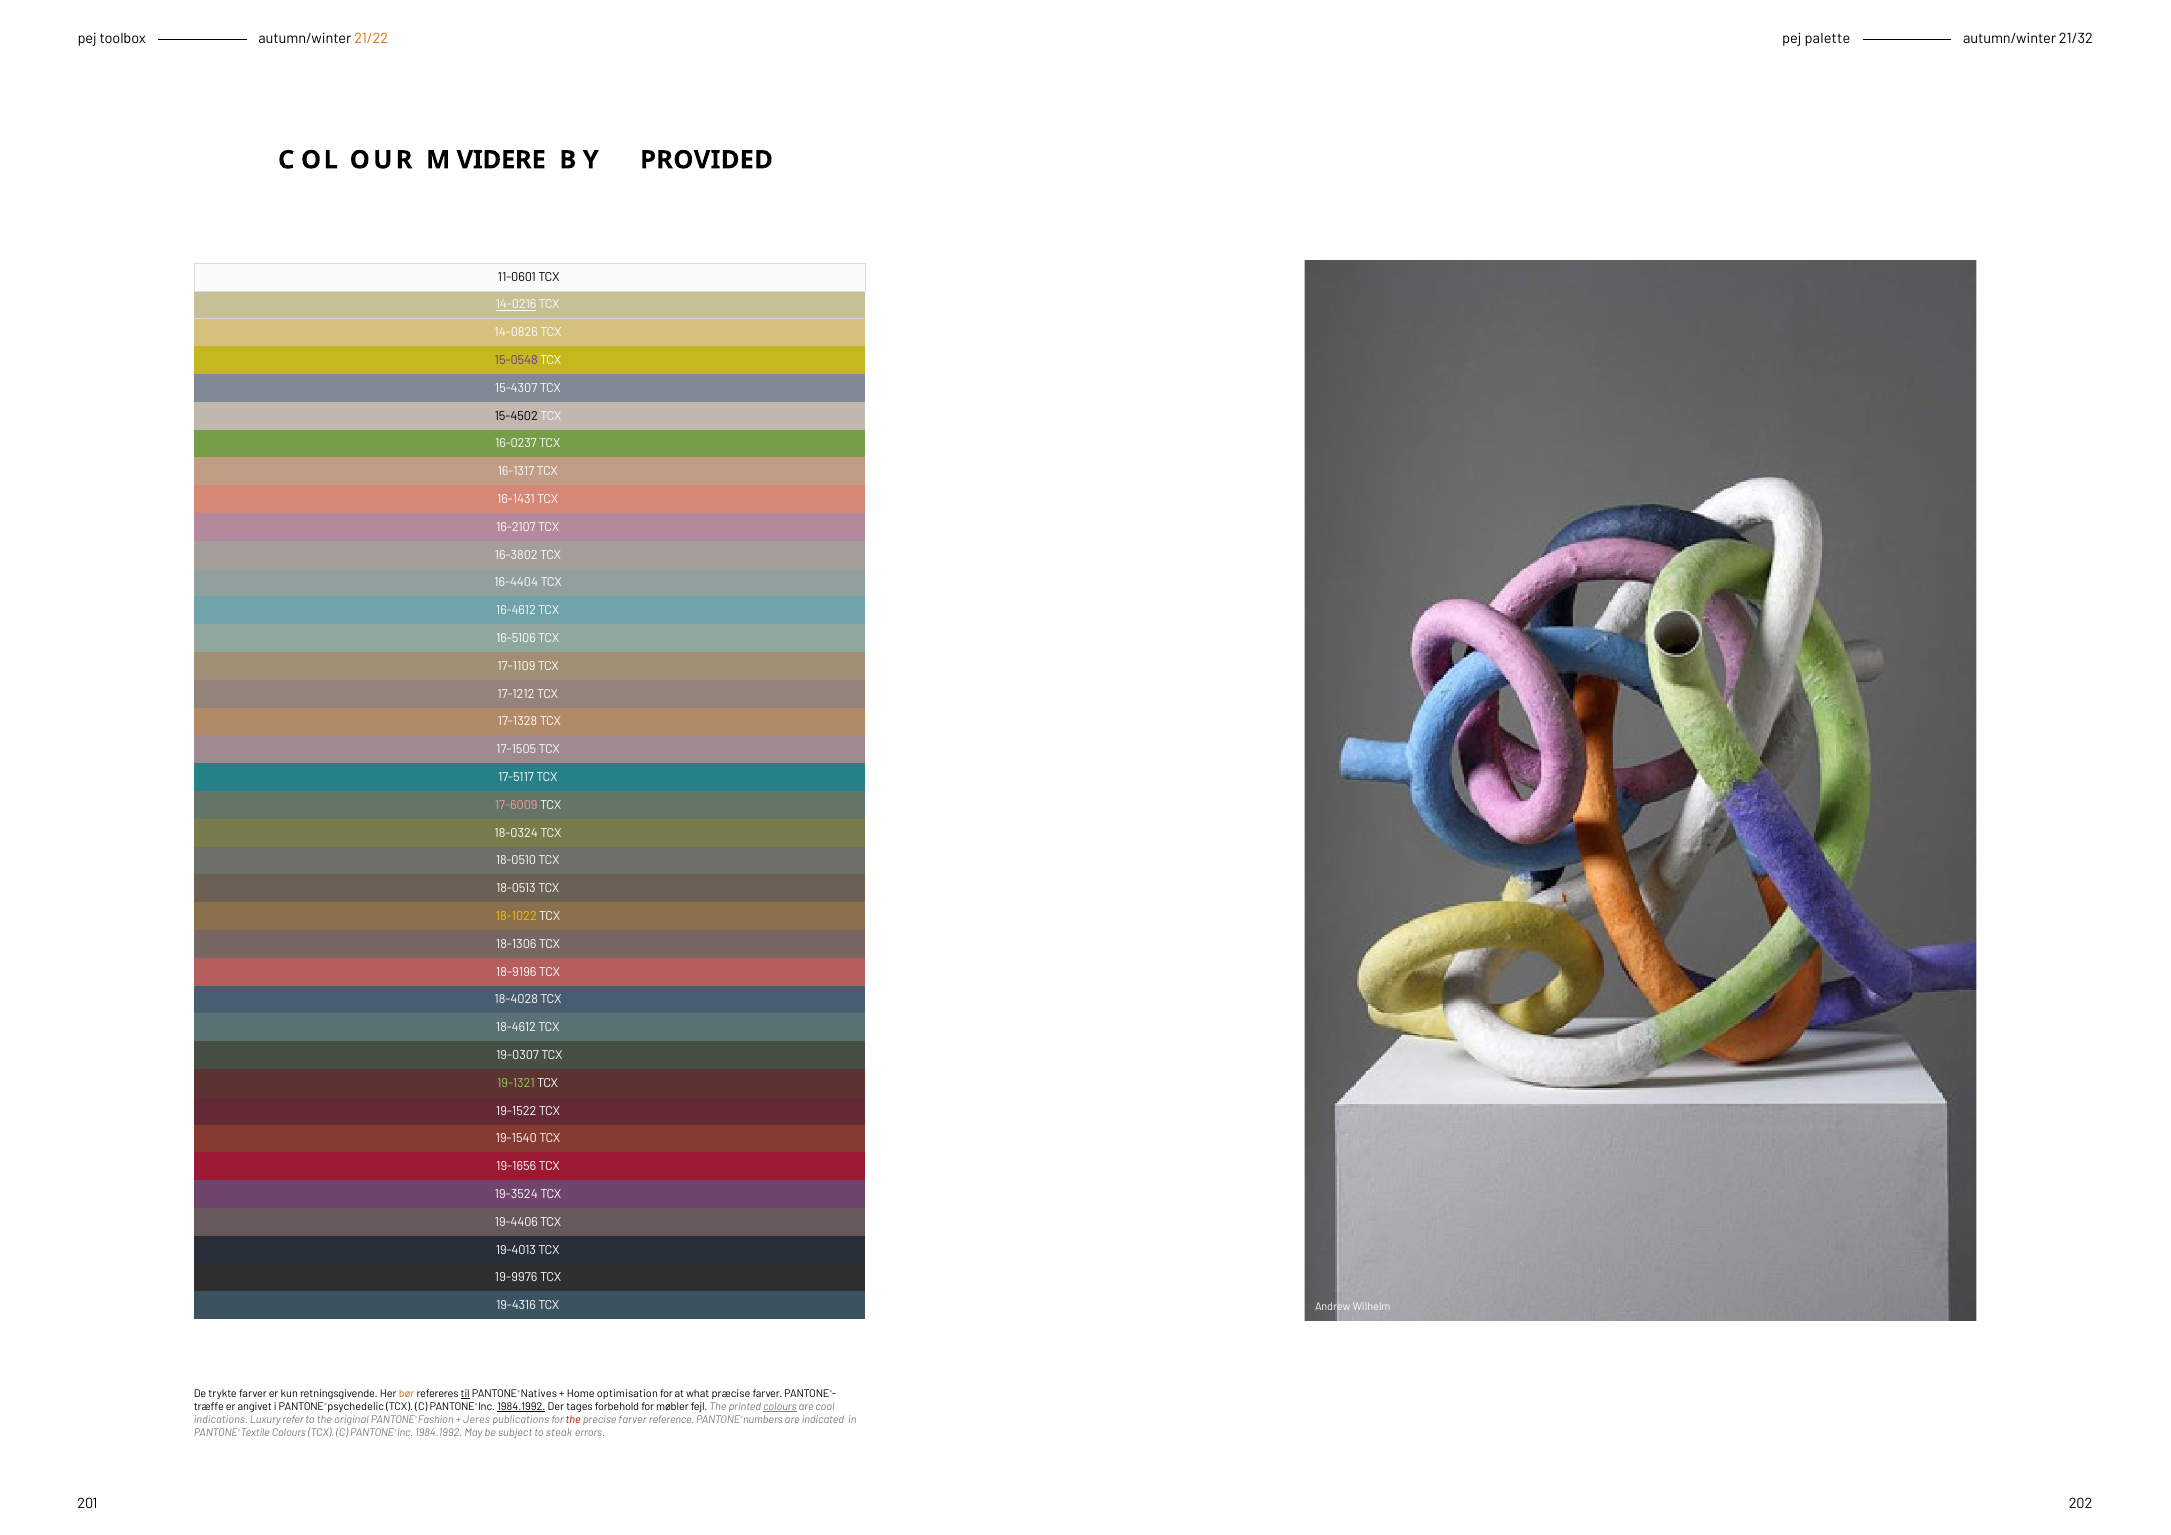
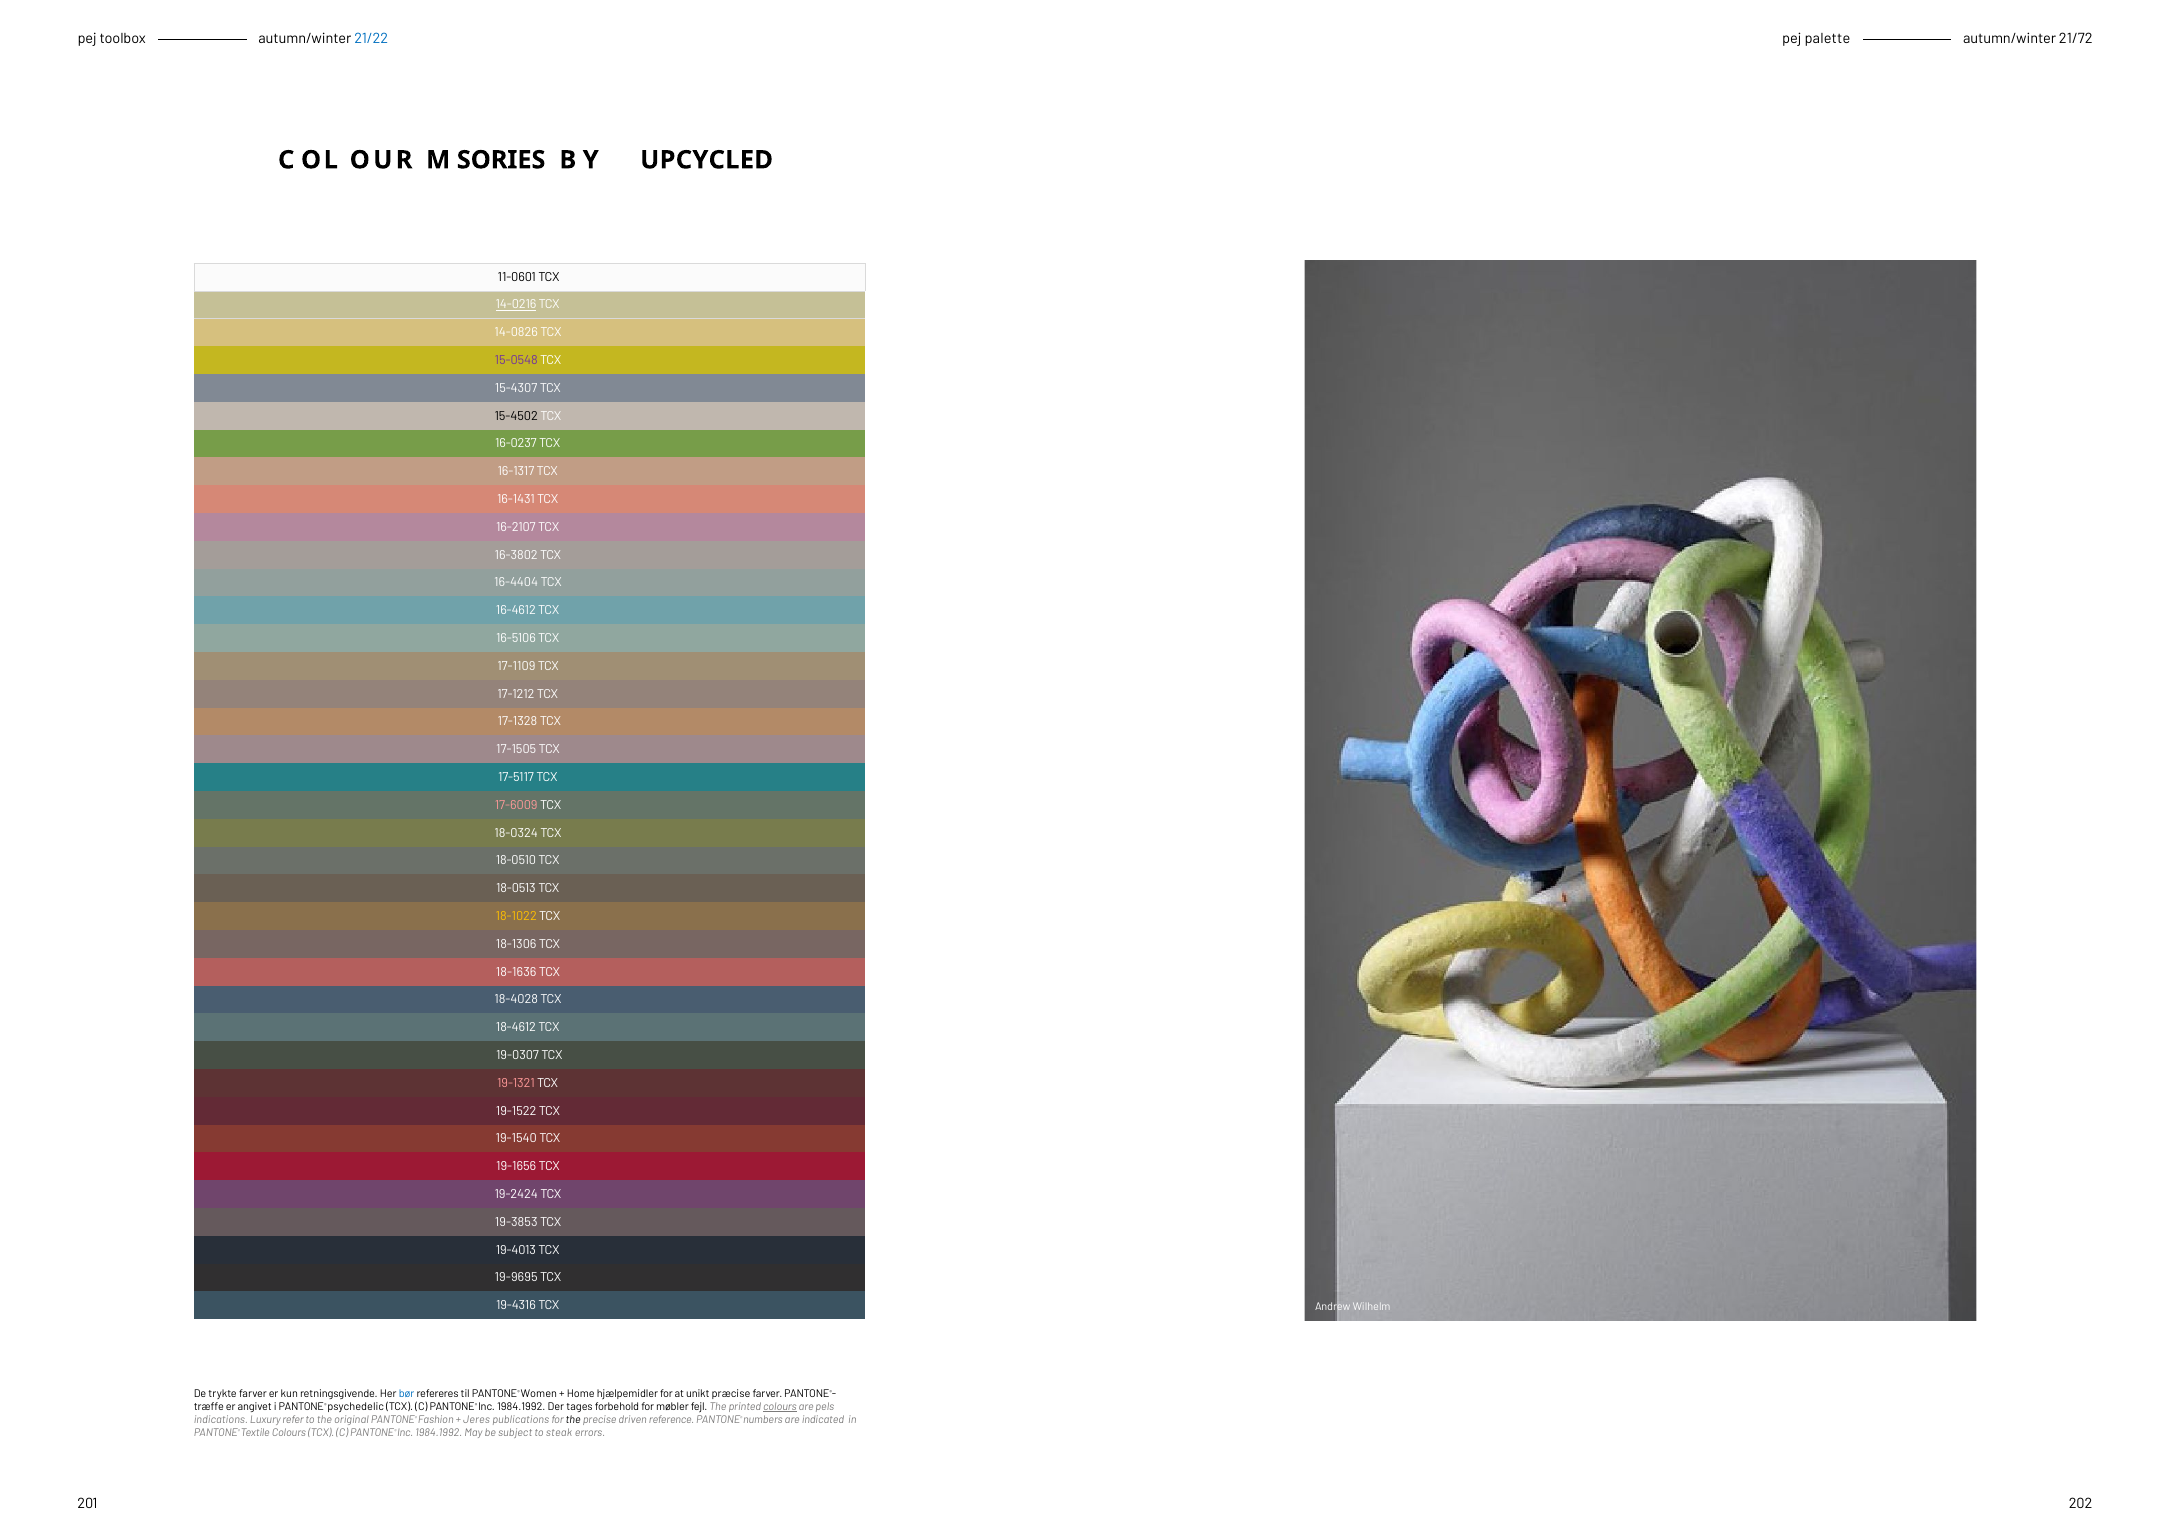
21/22 colour: orange -> blue (371, 38)
21/32: 21/32 -> 21/72 (2076, 38)
VIDERE: VIDERE -> SORIES (501, 160)
PROVIDED: PROVIDED -> UPCYCLED (707, 160)
18-9196: 18-9196 -> 18-1636 (516, 972)
19-1321 colour: light green -> pink (516, 1083)
19-3524: 19-3524 -> 19-2424 (516, 1194)
19-4406: 19-4406 -> 19-3853 (516, 1222)
19-9976: 19-9976 -> 19-9695 (516, 1278)
bør colour: orange -> blue (407, 1393)
til underline: present -> none (465, 1393)
Natives: Natives -> Women (539, 1393)
optimisation: optimisation -> hjælpemidler (627, 1393)
what: what -> unikt (698, 1393)
1984.1992 underline: present -> none (521, 1407)
cool: cool -> pels (825, 1407)
the colour: red -> black (573, 1420)
precise farver: farver -> driven (633, 1420)
